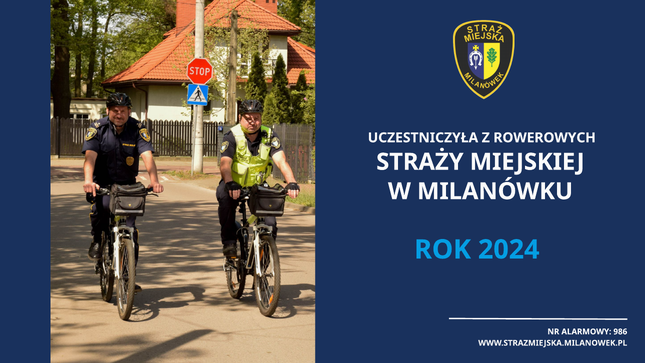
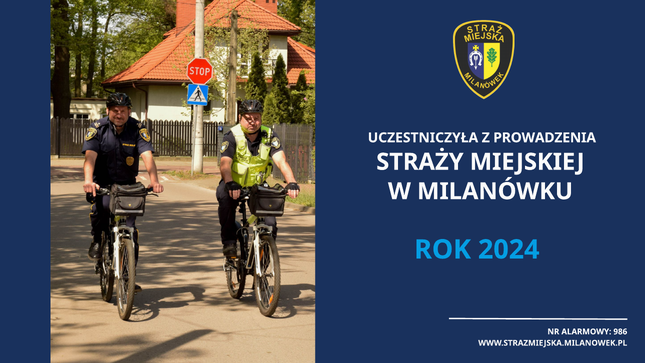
ROWEROWYCH: ROWEROWYCH -> PROWADZENIA (545, 138)
